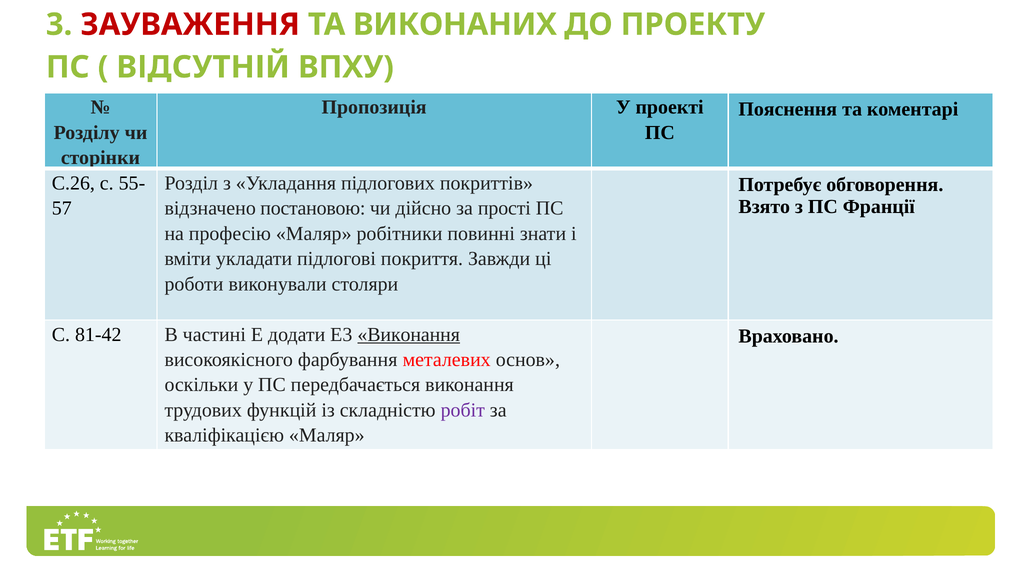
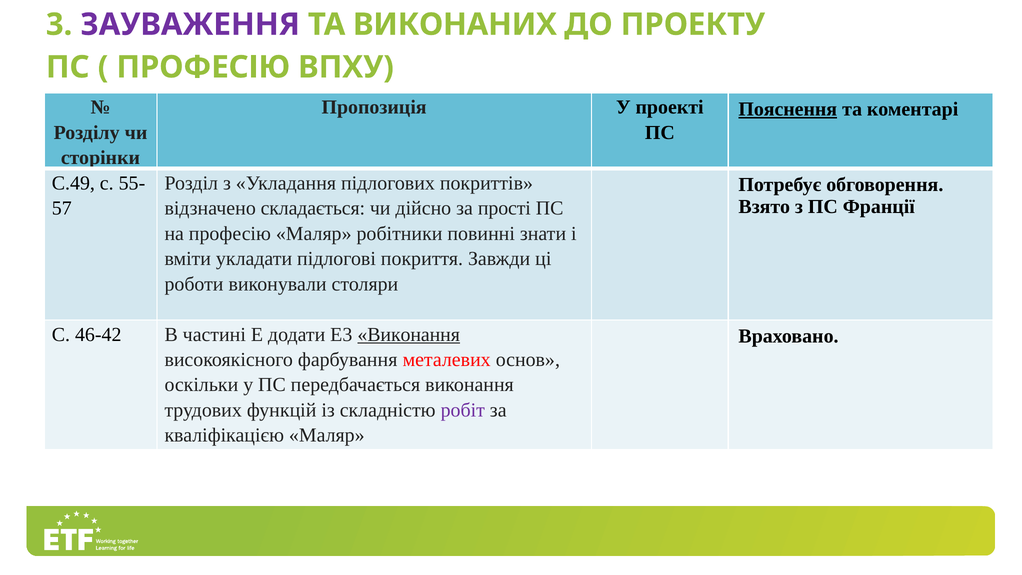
ЗАУВАЖЕННЯ colour: red -> purple (190, 25)
ВІДСУТНІЙ: ВІДСУТНІЙ -> ПРОФЕСІЮ (203, 67)
Пояснення underline: none -> present (788, 109)
С.26: С.26 -> С.49 (73, 183)
постановою: постановою -> складається (313, 208)
81-42: 81-42 -> 46-42 (98, 334)
